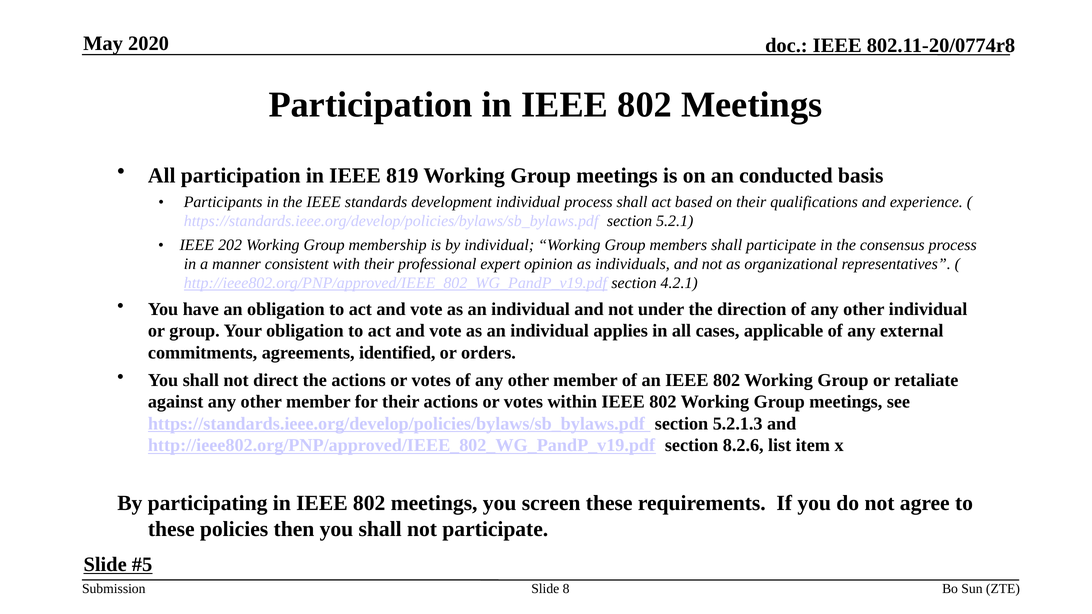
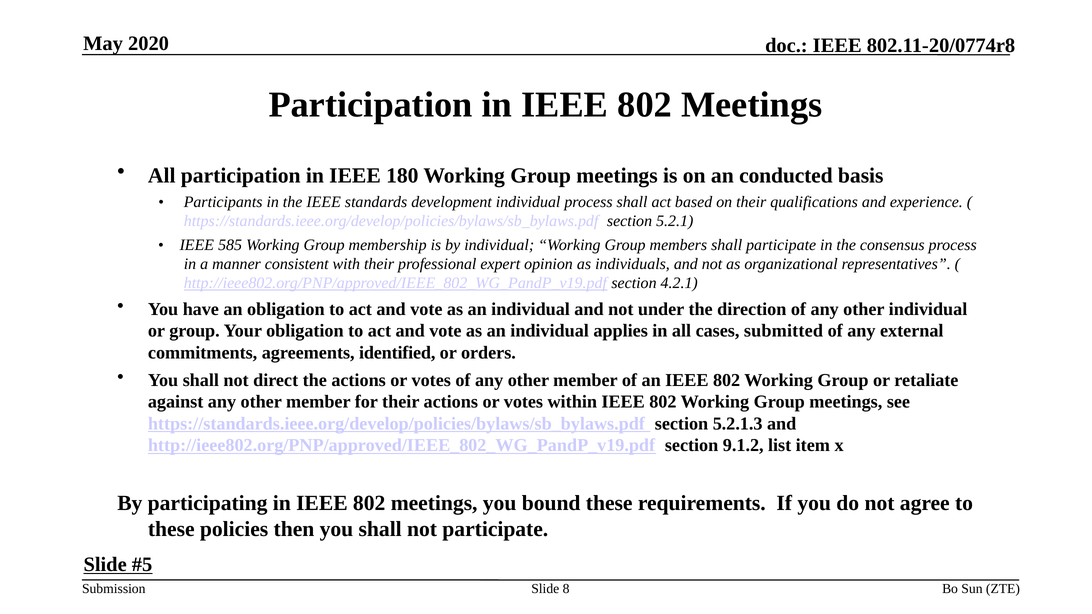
819: 819 -> 180 (402, 175)
202: 202 -> 585 (230, 245)
applicable: applicable -> submitted (783, 331)
8.2.6: 8.2.6 -> 9.1.2 (743, 446)
screen: screen -> bound (551, 503)
